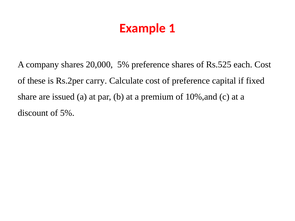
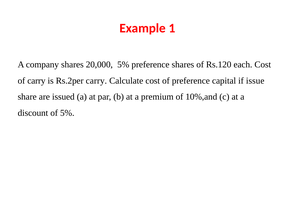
Rs.525: Rs.525 -> Rs.120 (219, 65)
of these: these -> carry (36, 81)
fixed: fixed -> issue (255, 81)
